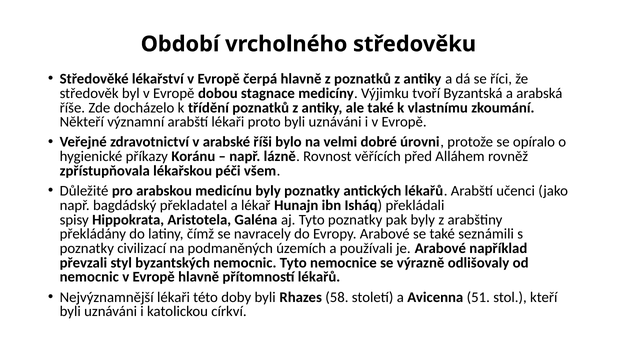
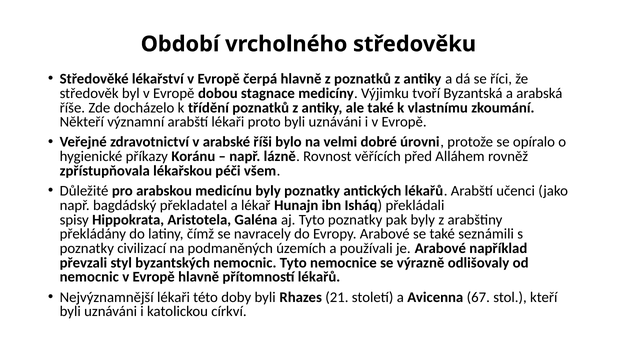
58: 58 -> 21 (337, 297)
51: 51 -> 67 (478, 297)
